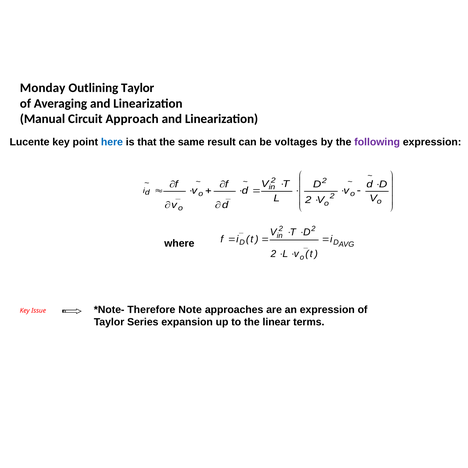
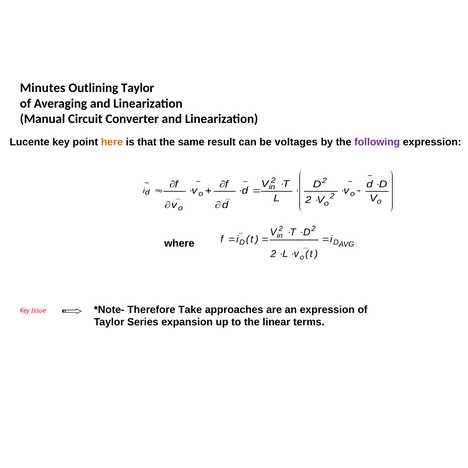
Monday: Monday -> Minutes (43, 88)
Approach: Approach -> Converter (132, 119)
here colour: blue -> orange (112, 142)
Note: Note -> Take (190, 310)
